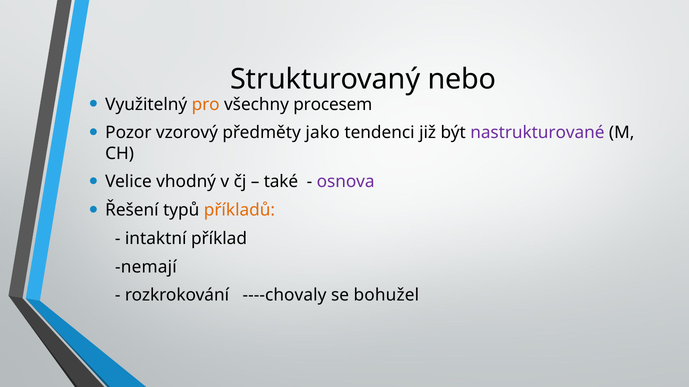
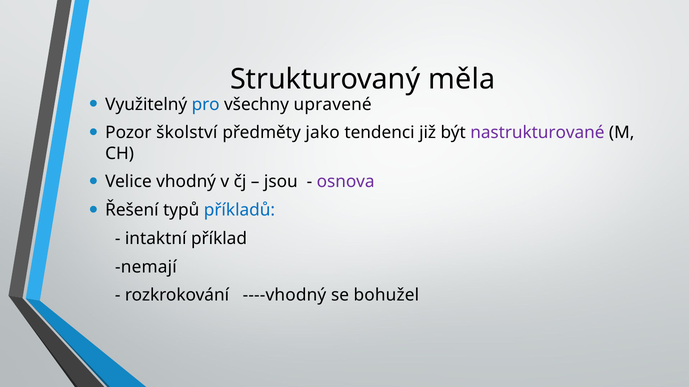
nebo: nebo -> měla (462, 79)
pro colour: orange -> blue (206, 104)
procesem: procesem -> upravené (333, 104)
vzorový: vzorový -> školství (187, 133)
také: také -> jsou (281, 182)
příkladů colour: orange -> blue (239, 210)
----chovaly: ----chovaly -> ----vhodný (284, 296)
